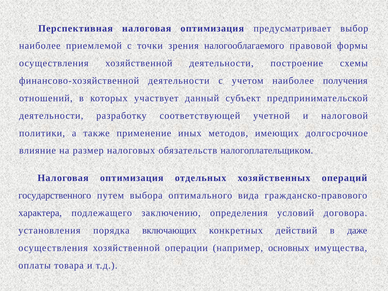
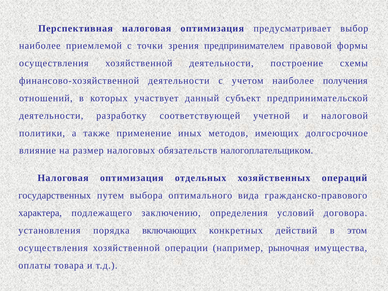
налогооблагаемого: налогооблагаемого -> предпринимателем (244, 46)
государственного: государственного -> государственных (55, 196)
даже: даже -> этом (357, 230)
основных: основных -> рыночная (289, 248)
